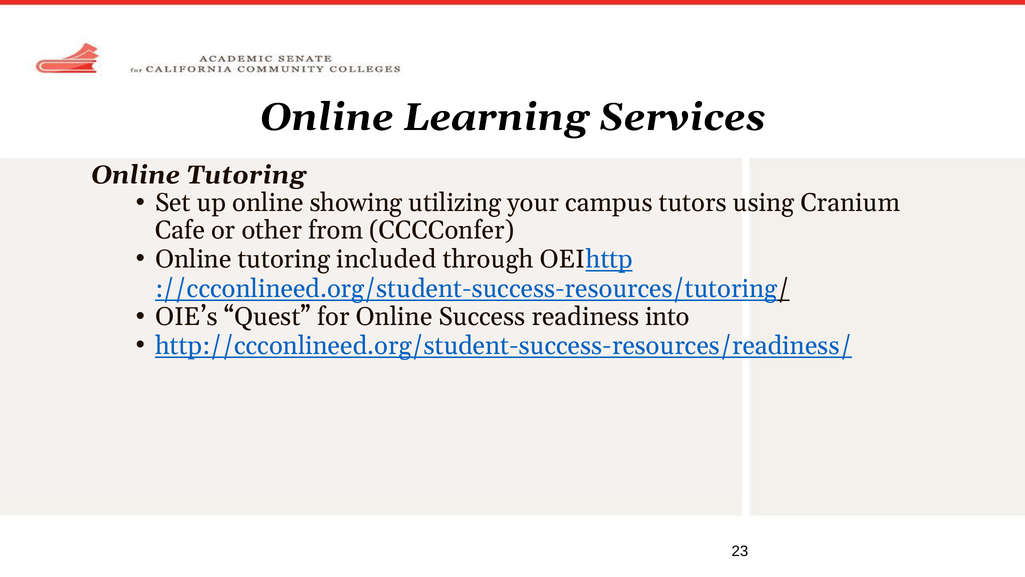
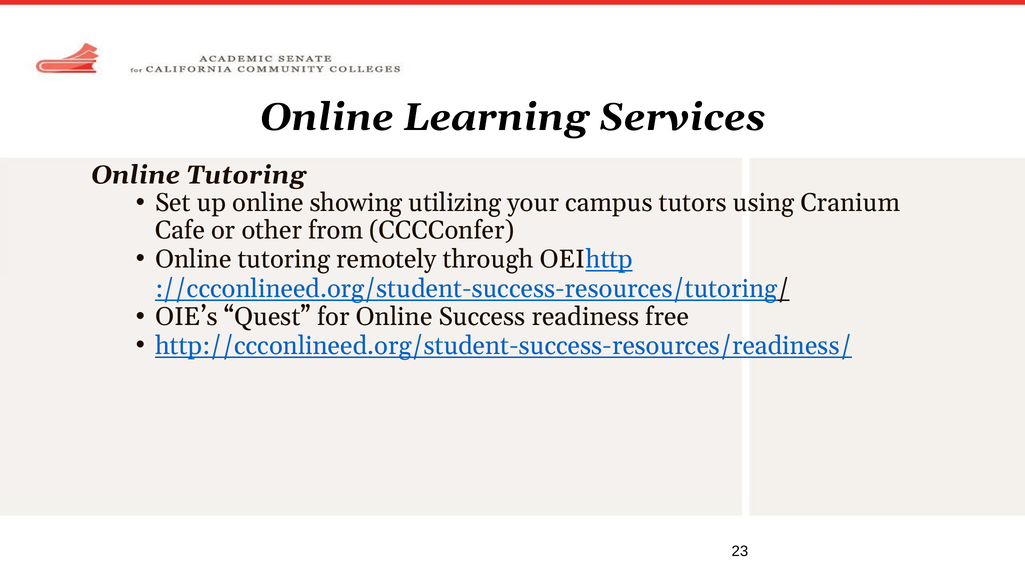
included: included -> remotely (386, 259)
into: into -> free (667, 316)
